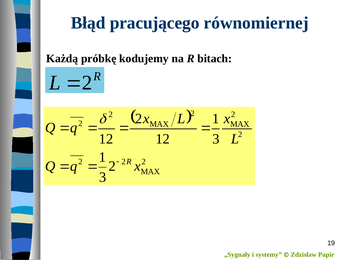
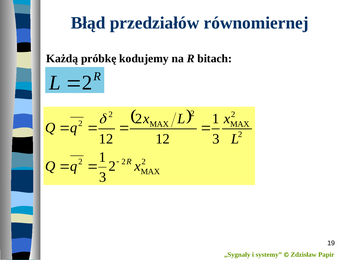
pracującego: pracującego -> przedziałów (155, 23)
